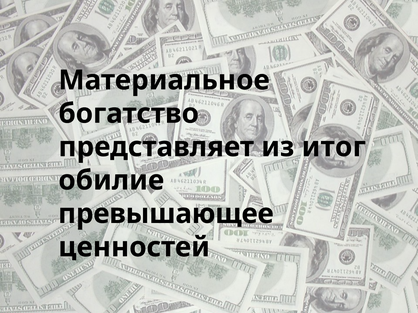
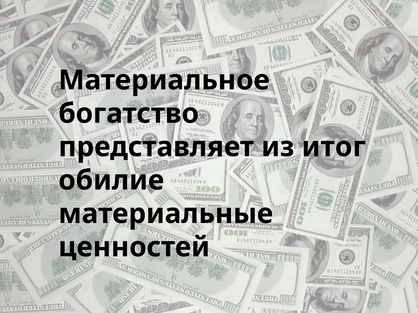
превышающее: превышающее -> материальные (166, 214)
